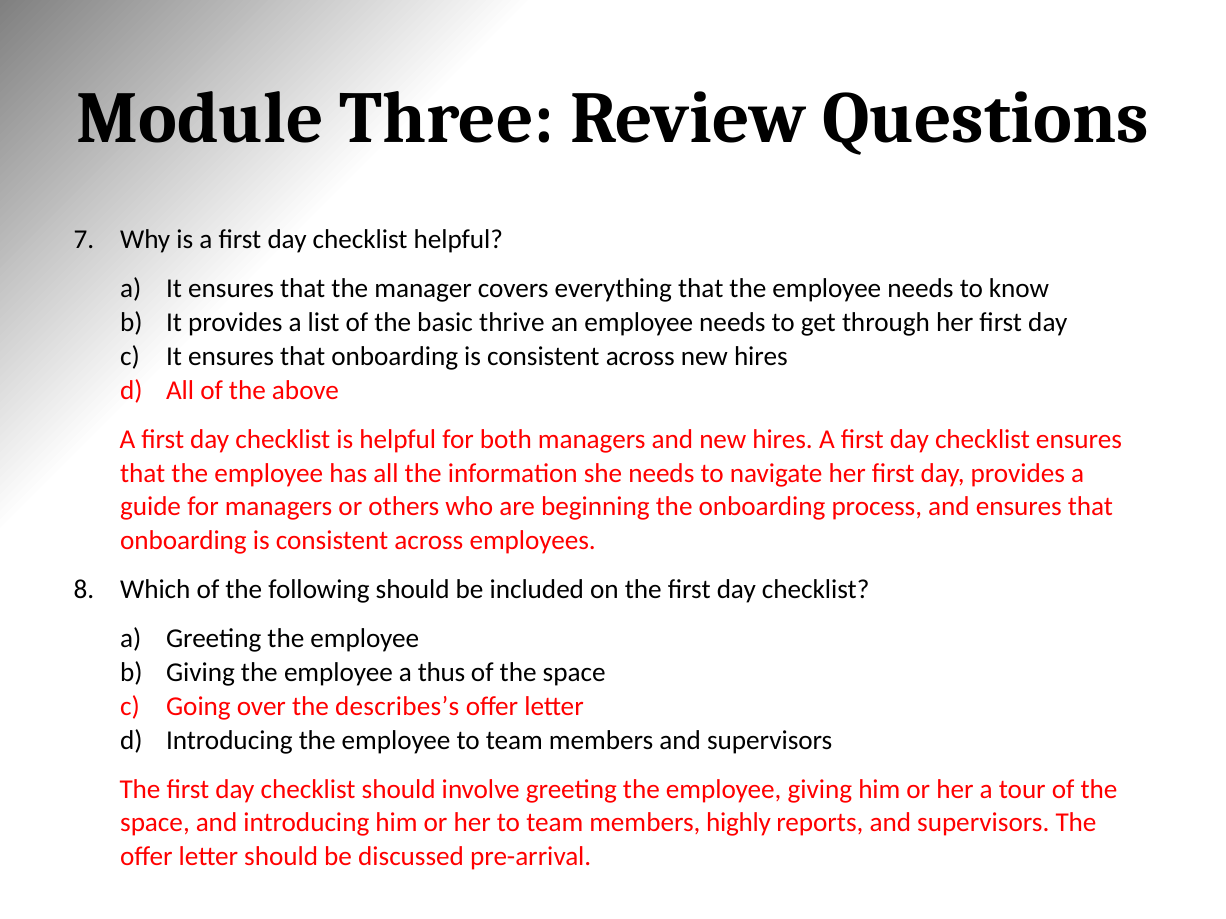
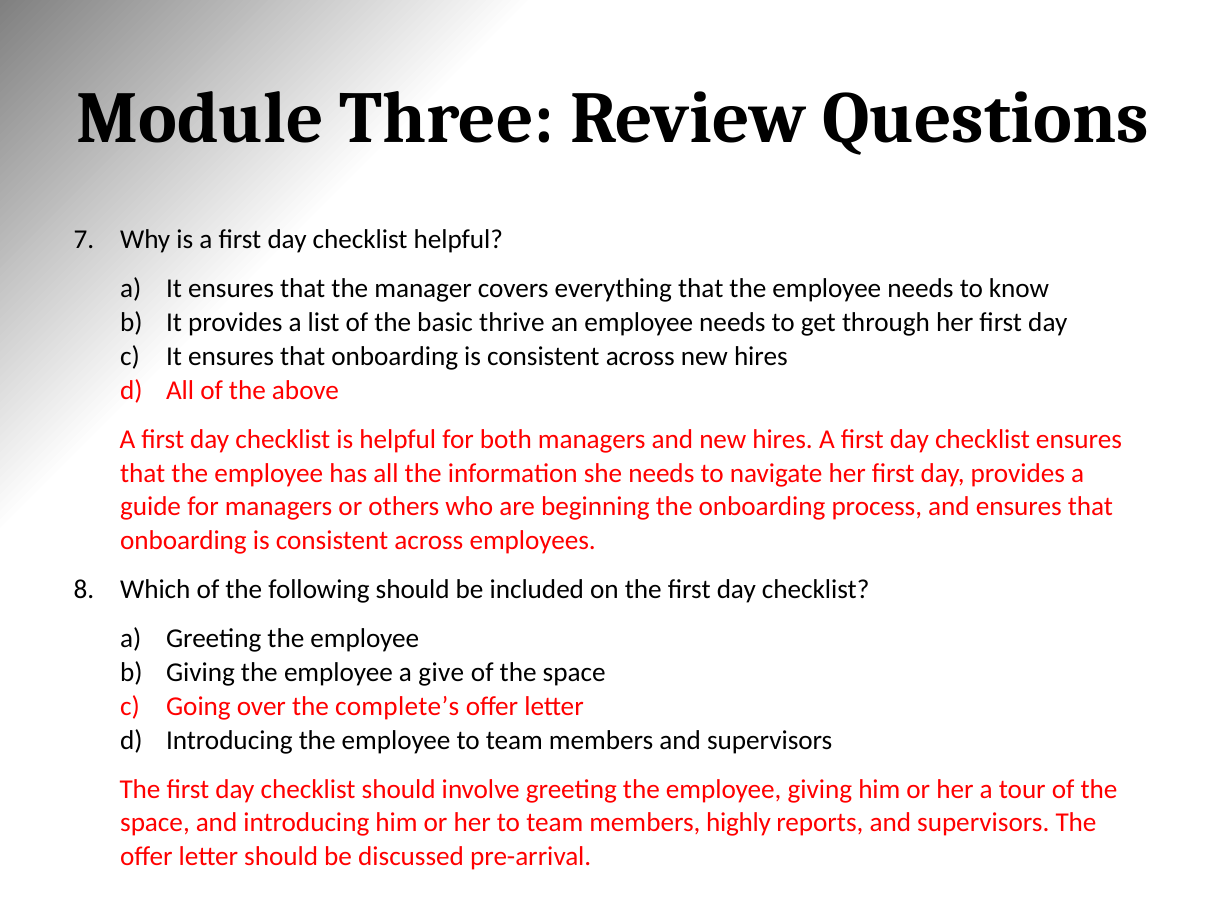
thus: thus -> give (441, 673)
describes’s: describes’s -> complete’s (397, 707)
